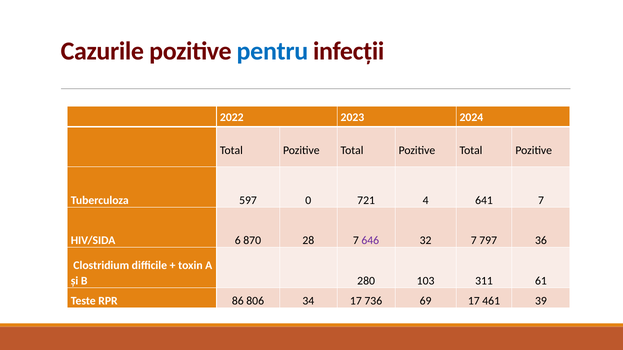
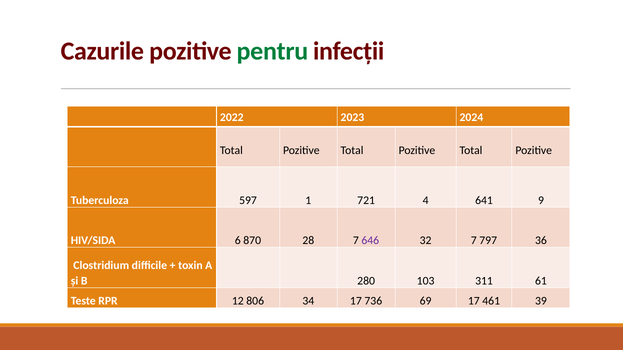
pentru colour: blue -> green (272, 51)
0: 0 -> 1 (308, 200)
641 7: 7 -> 9 (541, 200)
86: 86 -> 12 (238, 301)
